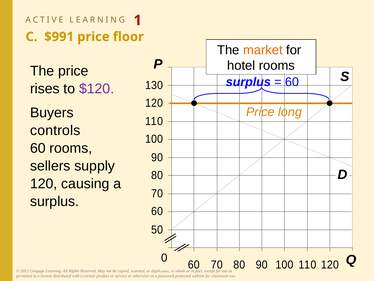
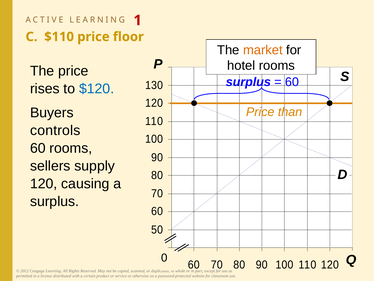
$991: $991 -> $110 (59, 37)
$120 colour: purple -> blue (97, 89)
long: long -> than (290, 112)
